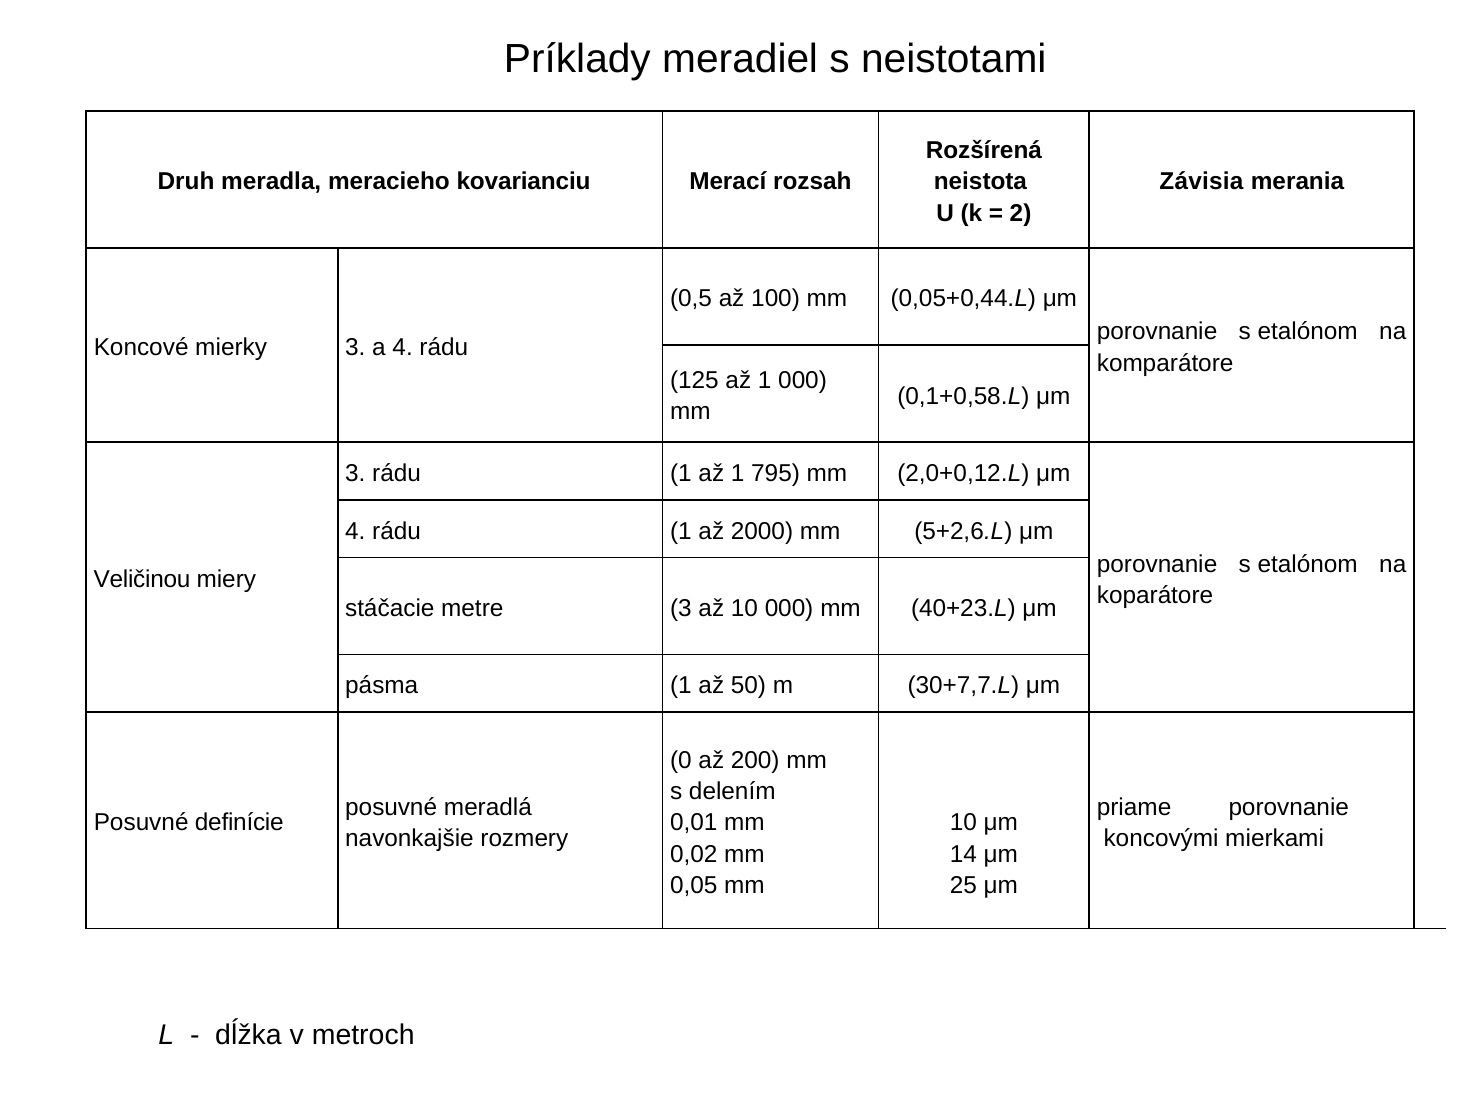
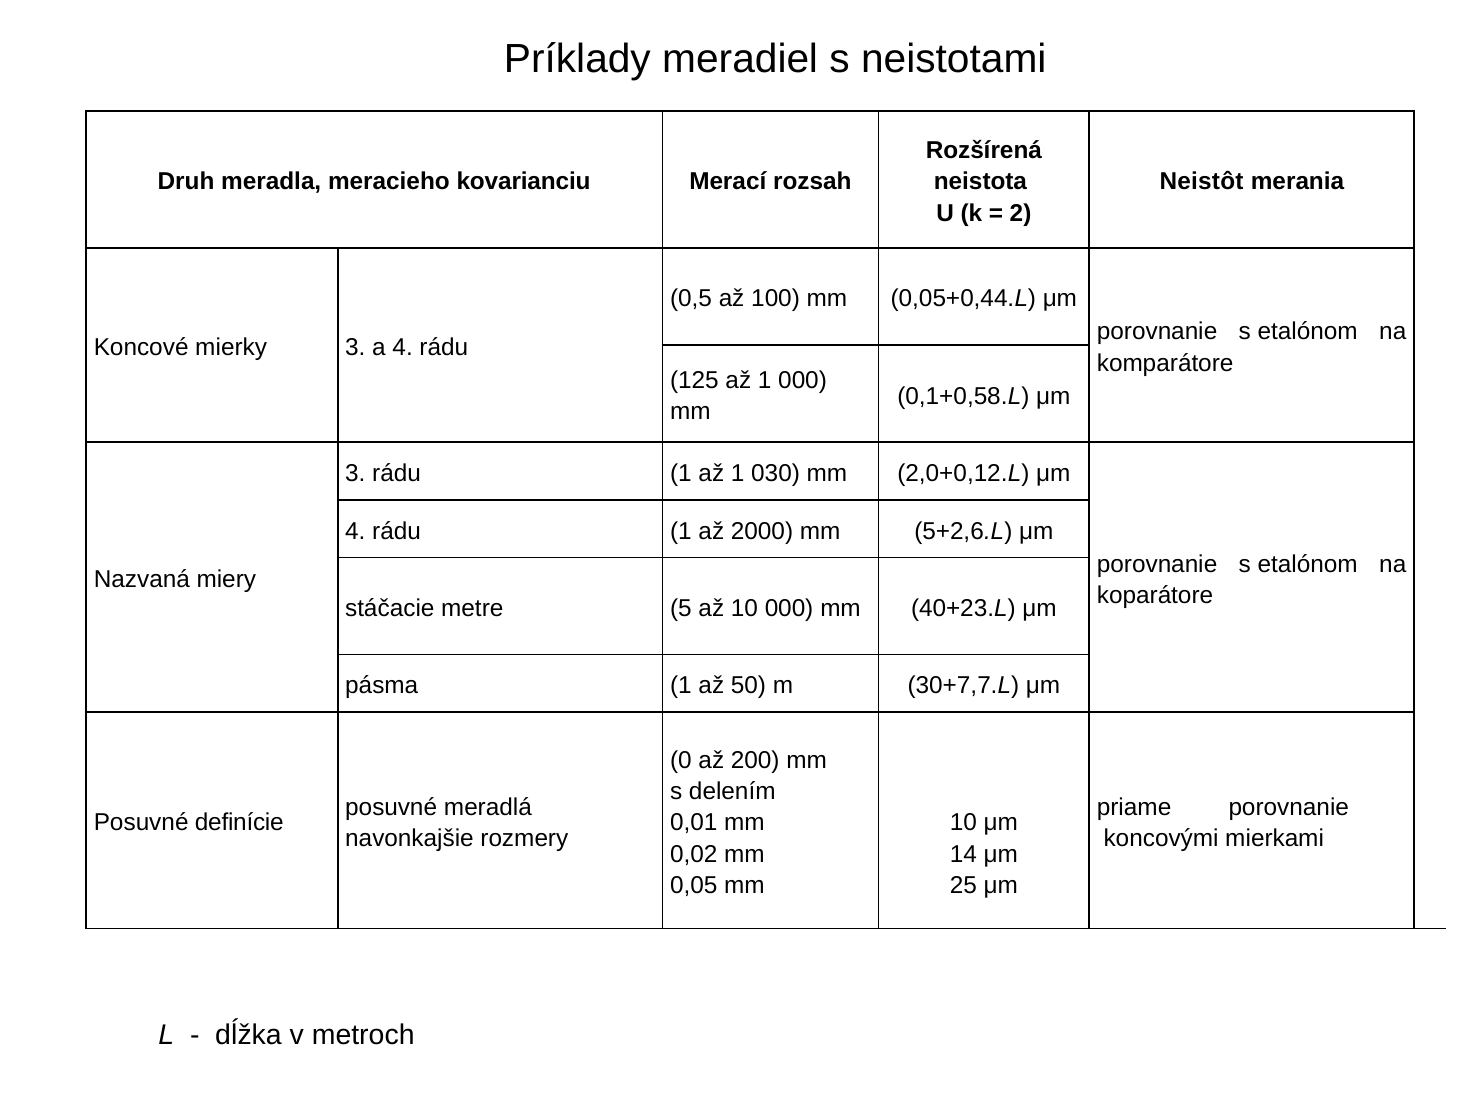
Závisia: Závisia -> Neistôt (1201, 182)
795: 795 -> 030 (776, 474)
Veličinou: Veličinou -> Nazvaná (142, 580)
metre 3: 3 -> 5 (681, 609)
